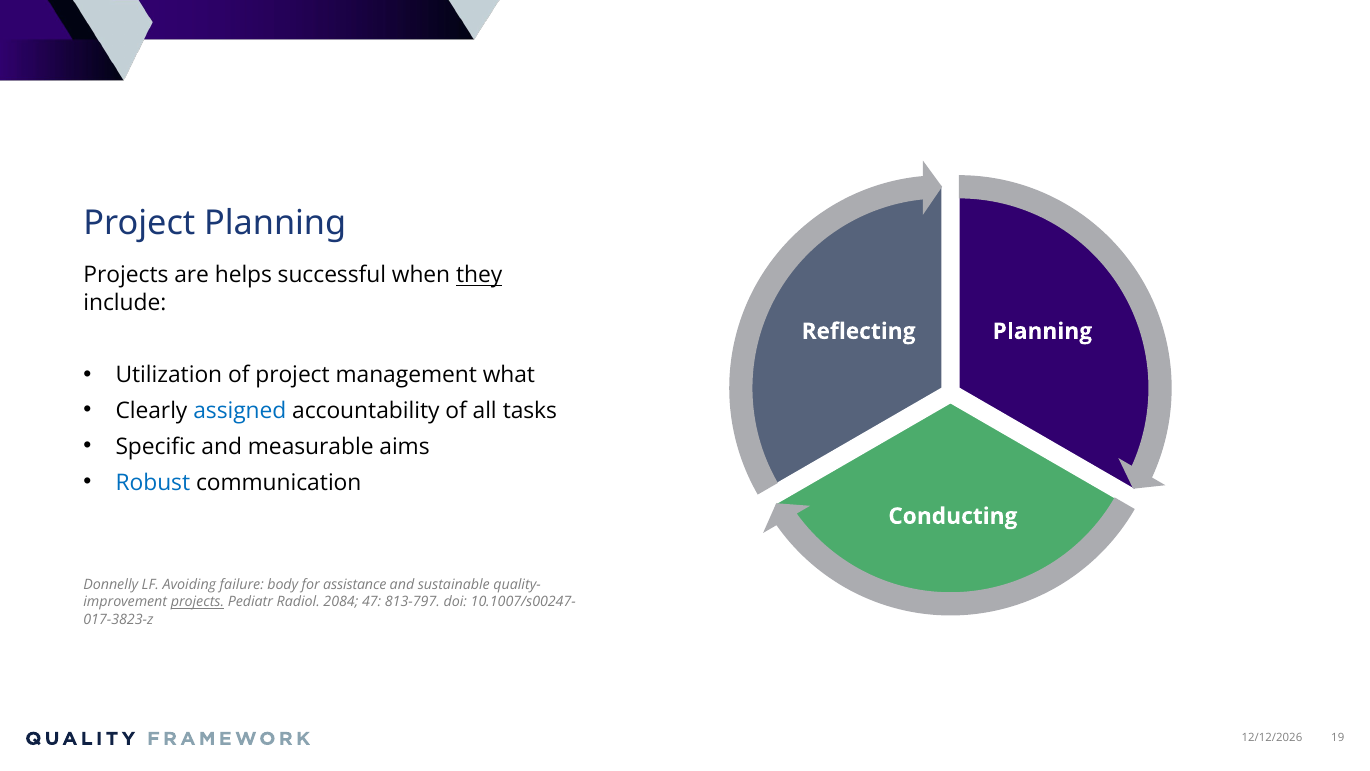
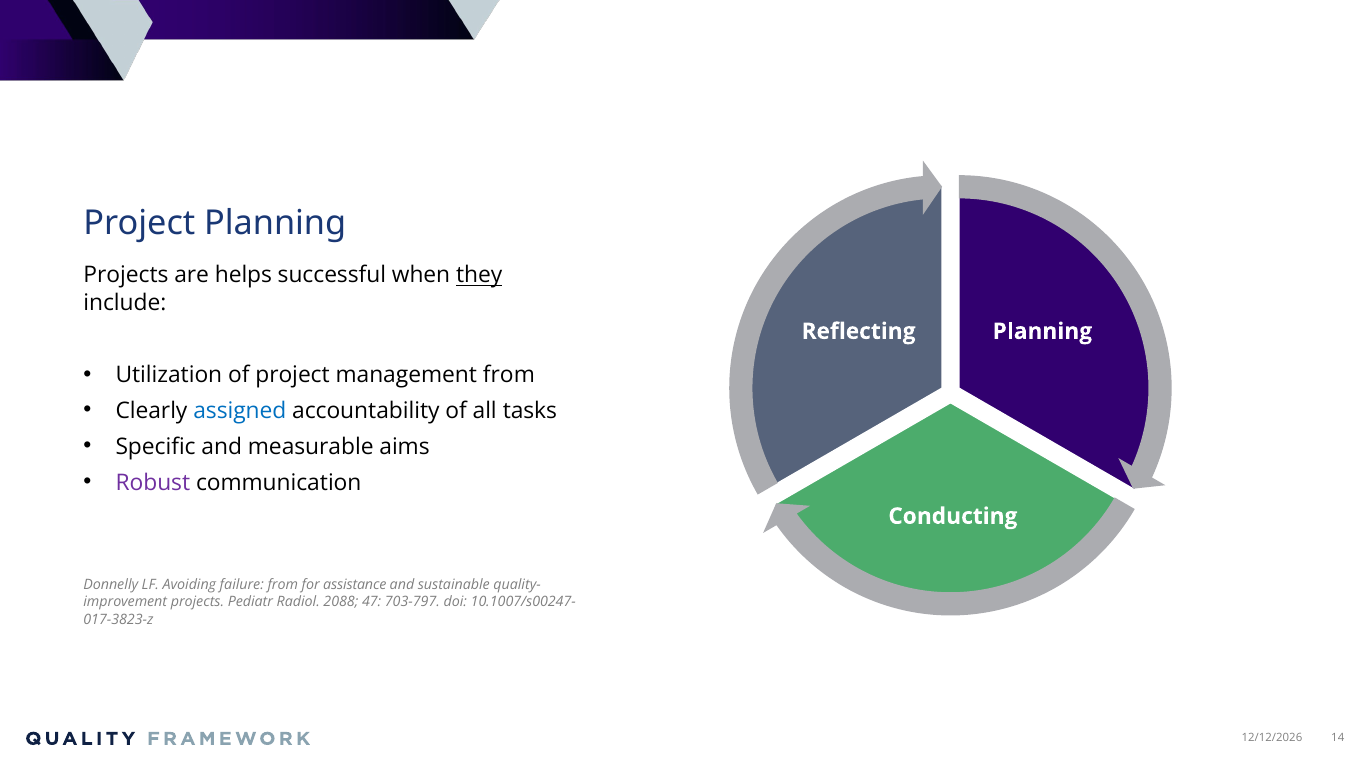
management what: what -> from (509, 375)
Robust colour: blue -> purple (153, 483)
failure body: body -> from (283, 585)
projects underline: present -> none (197, 602)
2084: 2084 -> 2088 (341, 602)
813-797: 813-797 -> 703-797 (412, 602)
19: 19 -> 14 (1338, 738)
